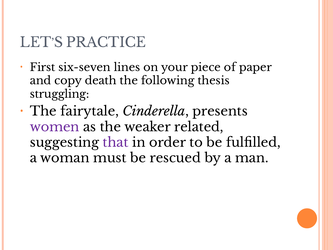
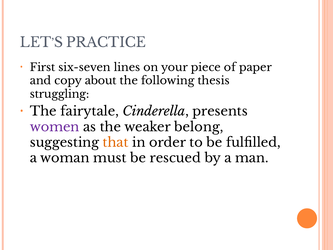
death: death -> about (101, 81)
related: related -> belong (199, 127)
that colour: purple -> orange (116, 142)
